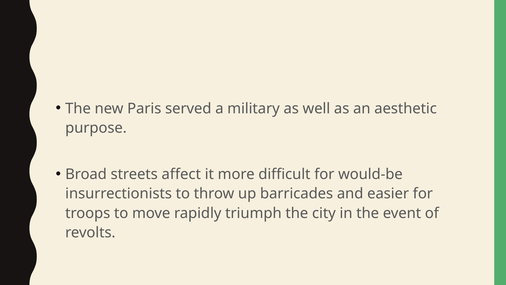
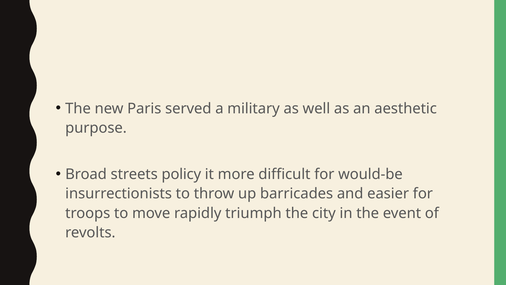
affect: affect -> policy (181, 174)
